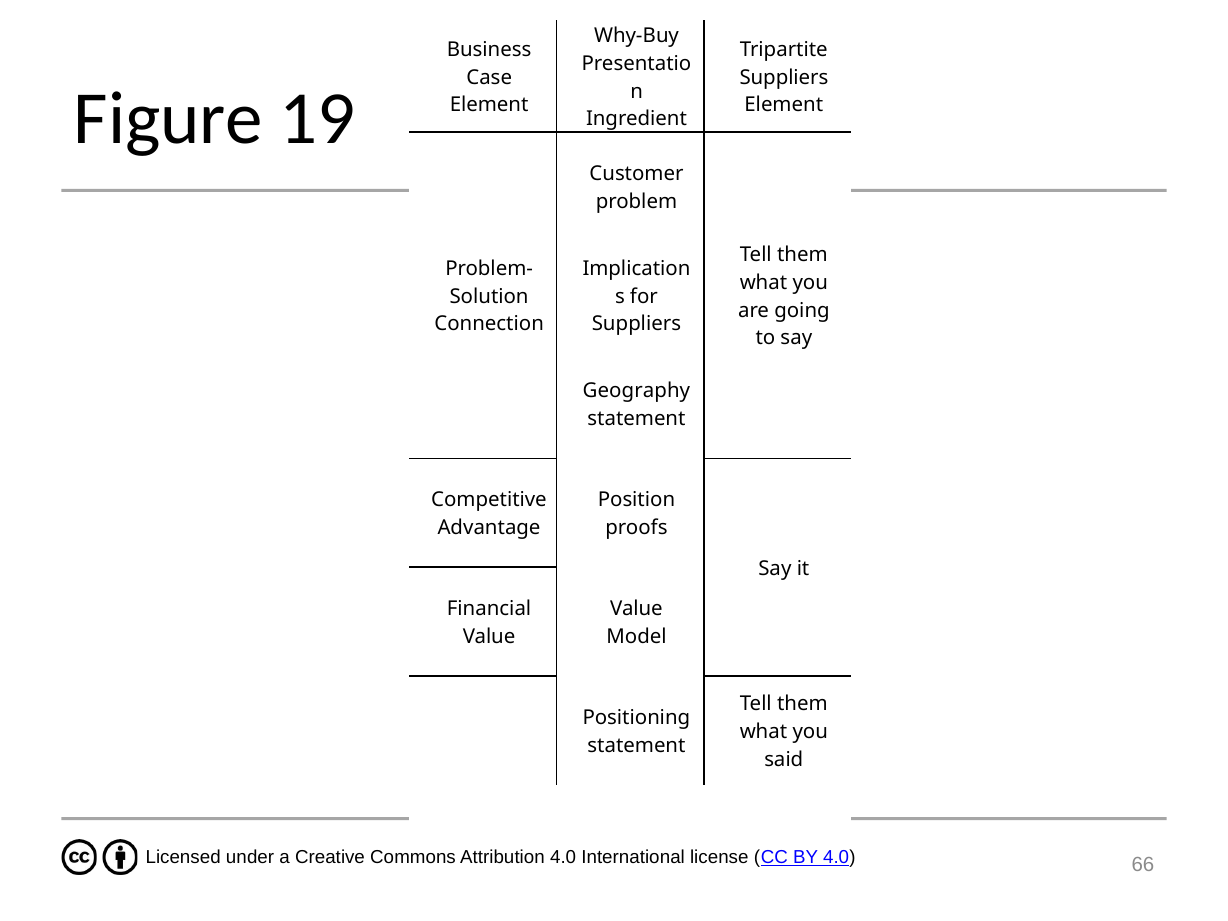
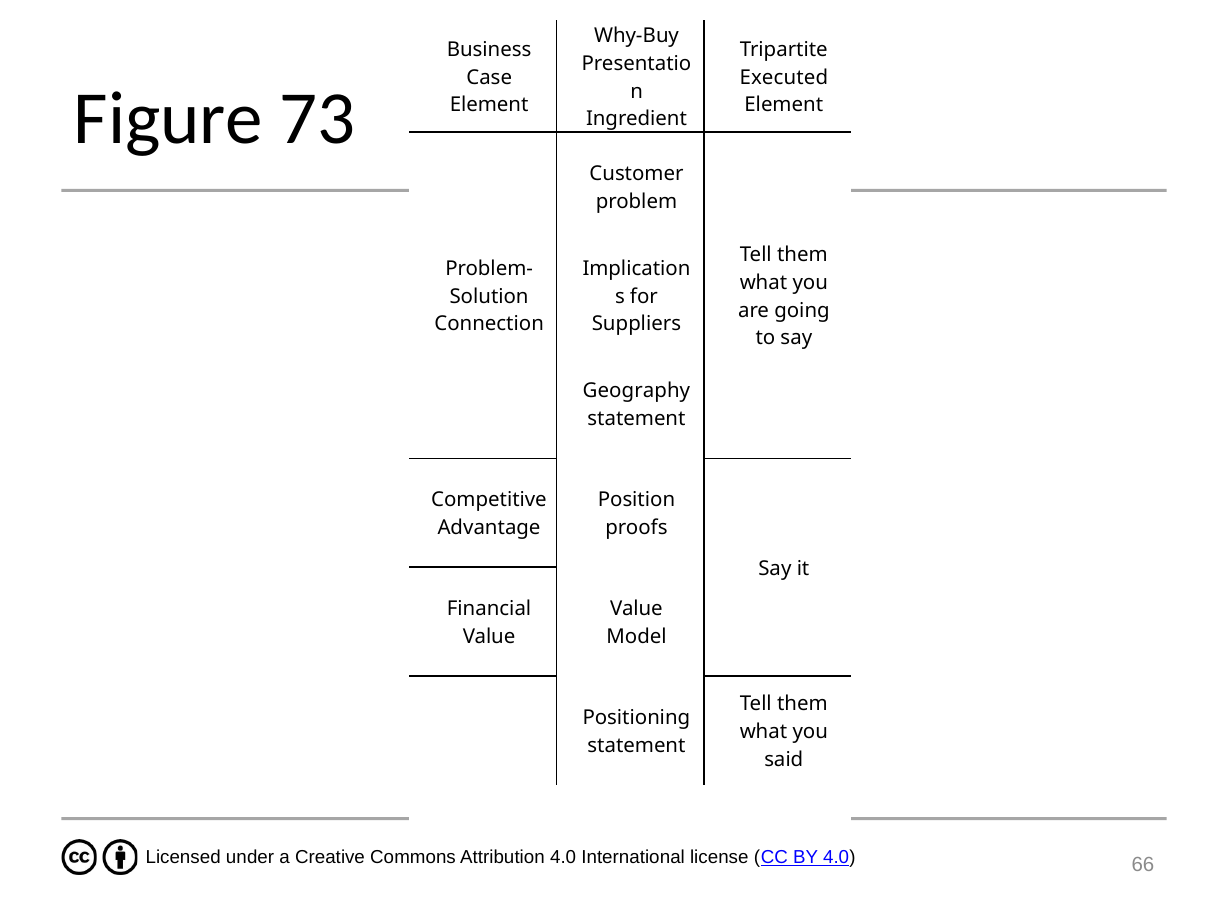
Suppliers: Suppliers -> Executed (784, 77)
19: 19 -> 73 (317, 119)
